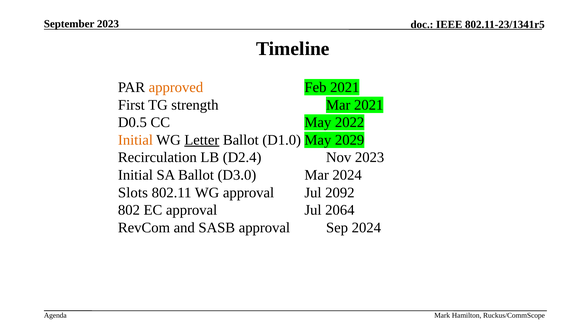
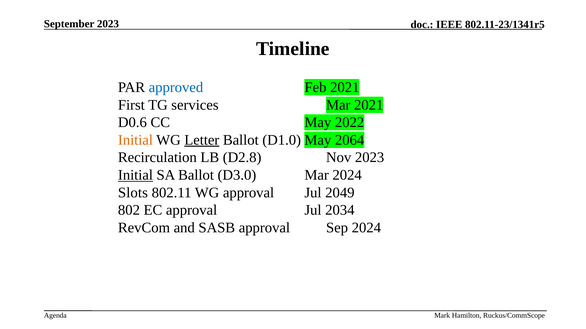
approved colour: orange -> blue (176, 87)
strength: strength -> services (195, 105)
D0.5: D0.5 -> D0.6 (132, 123)
2029: 2029 -> 2064 (350, 140)
D2.4: D2.4 -> D2.8 (242, 158)
Initial underline: none -> present (135, 175)
2092: 2092 -> 2049 (340, 193)
2064: 2064 -> 2034 (340, 211)
